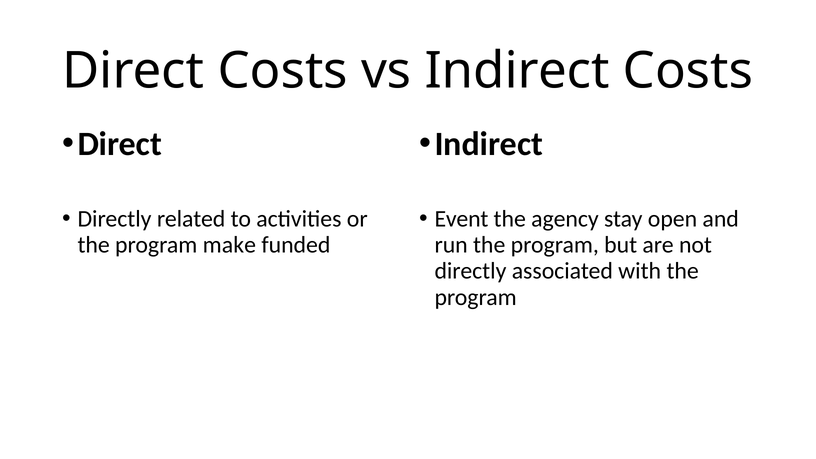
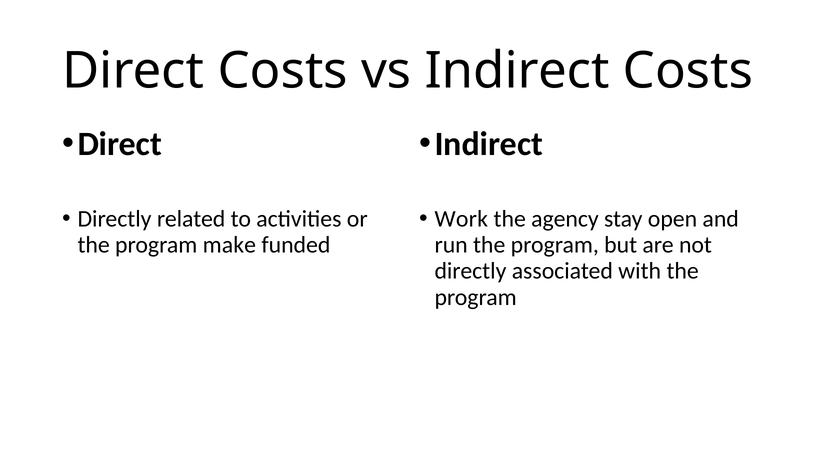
Event: Event -> Work (461, 219)
